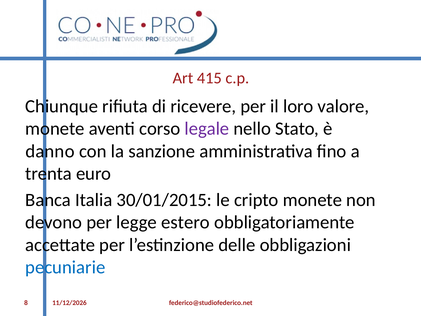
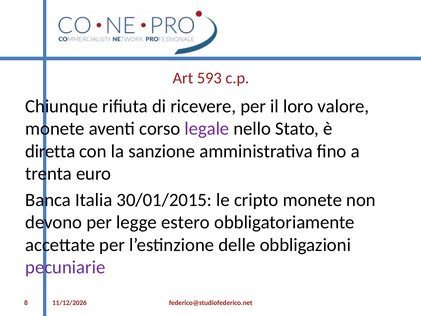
415: 415 -> 593 (209, 78)
danno: danno -> diretta (50, 151)
pecuniarie colour: blue -> purple (65, 267)
